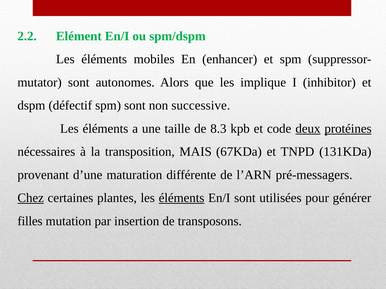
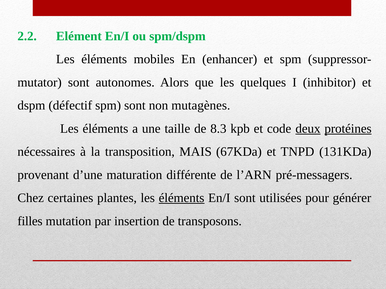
implique: implique -> quelques (263, 82)
successive: successive -> mutagènes (201, 106)
Chez underline: present -> none (31, 198)
